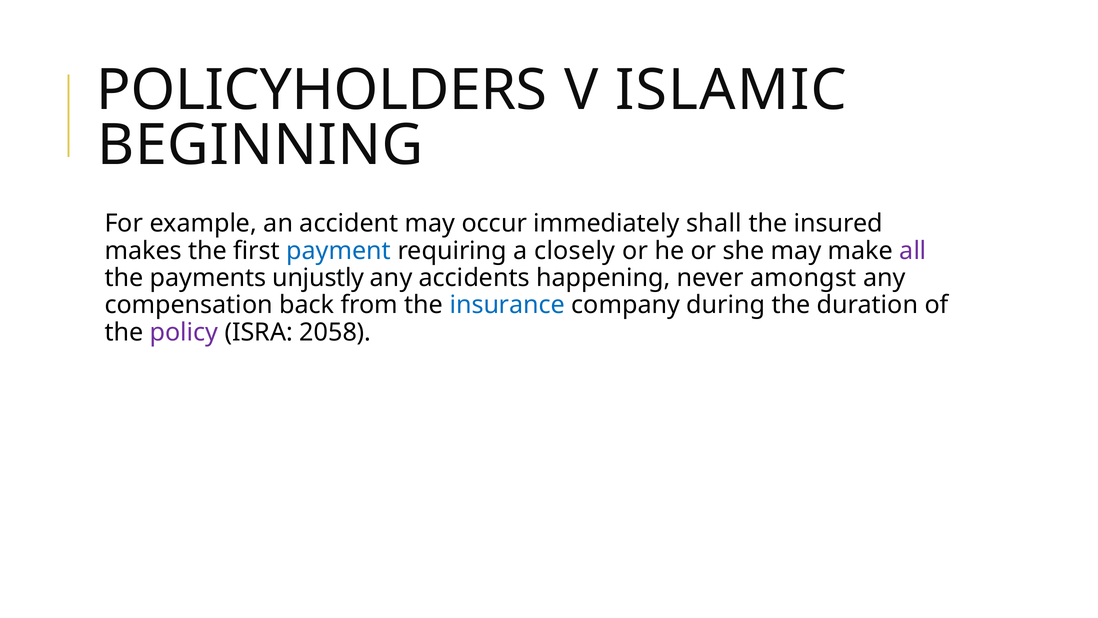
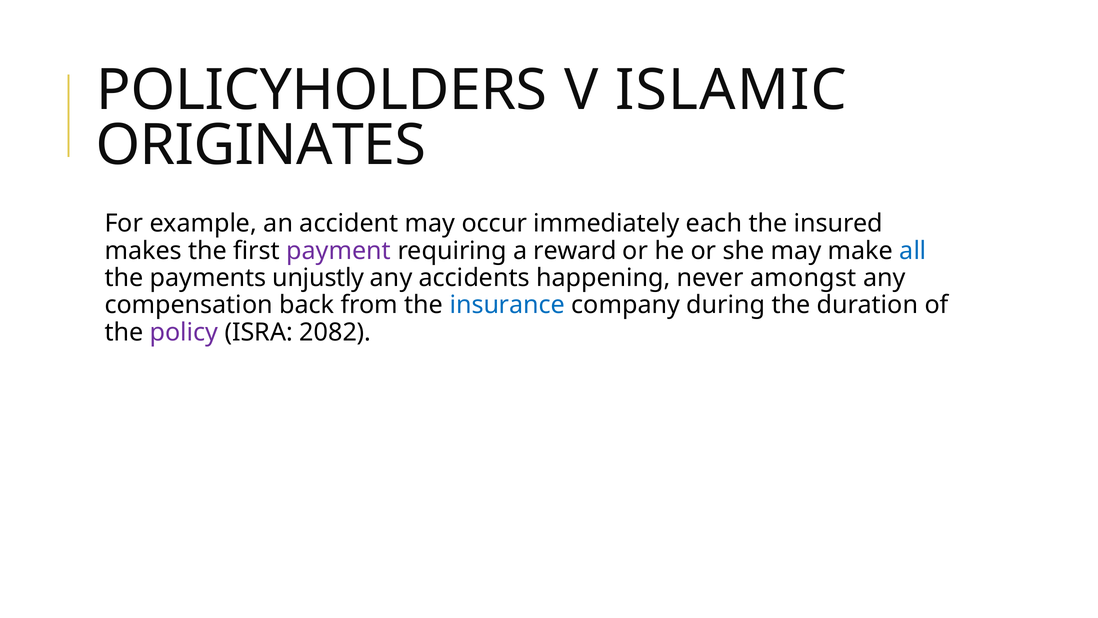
BEGINNING: BEGINNING -> ORIGINATES (261, 145)
shall: shall -> each (714, 223)
payment colour: blue -> purple (339, 251)
closely: closely -> reward (575, 251)
all colour: purple -> blue (913, 251)
2058: 2058 -> 2082 (335, 332)
